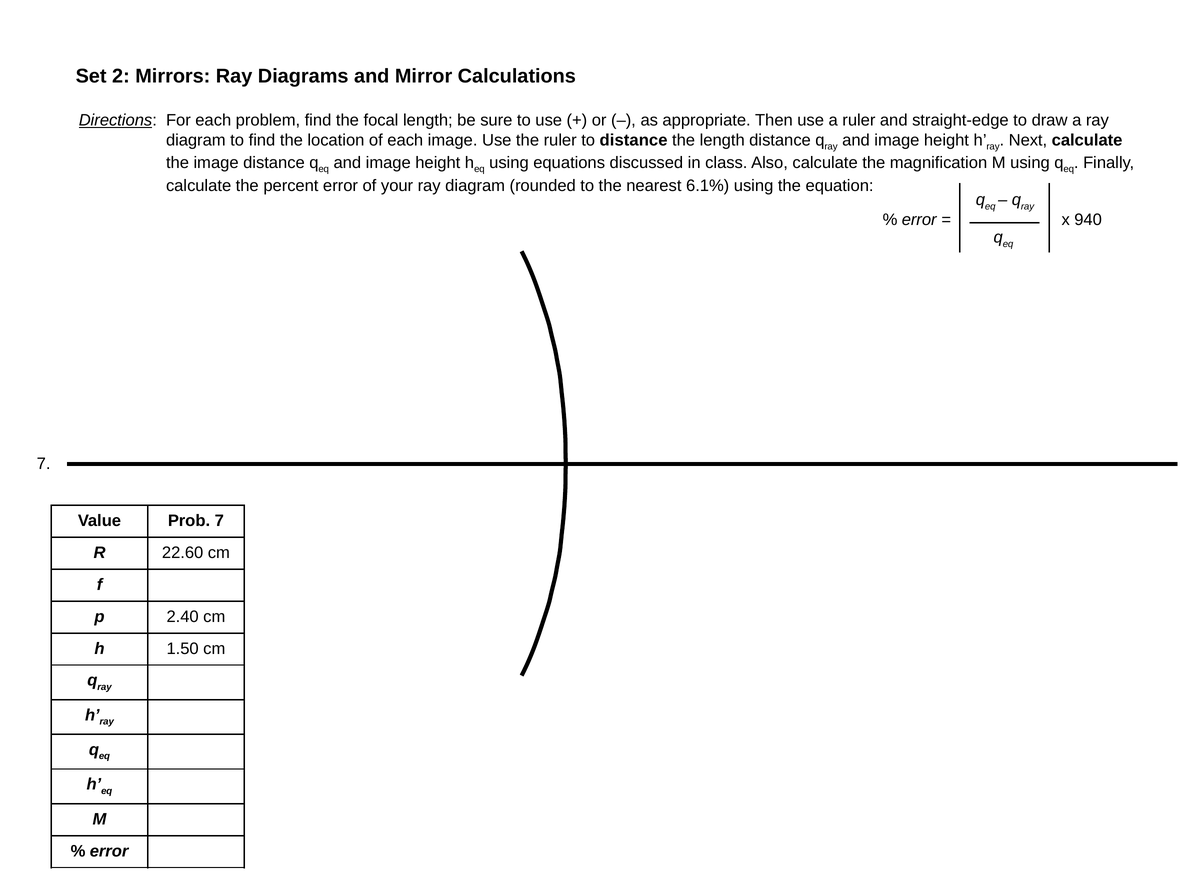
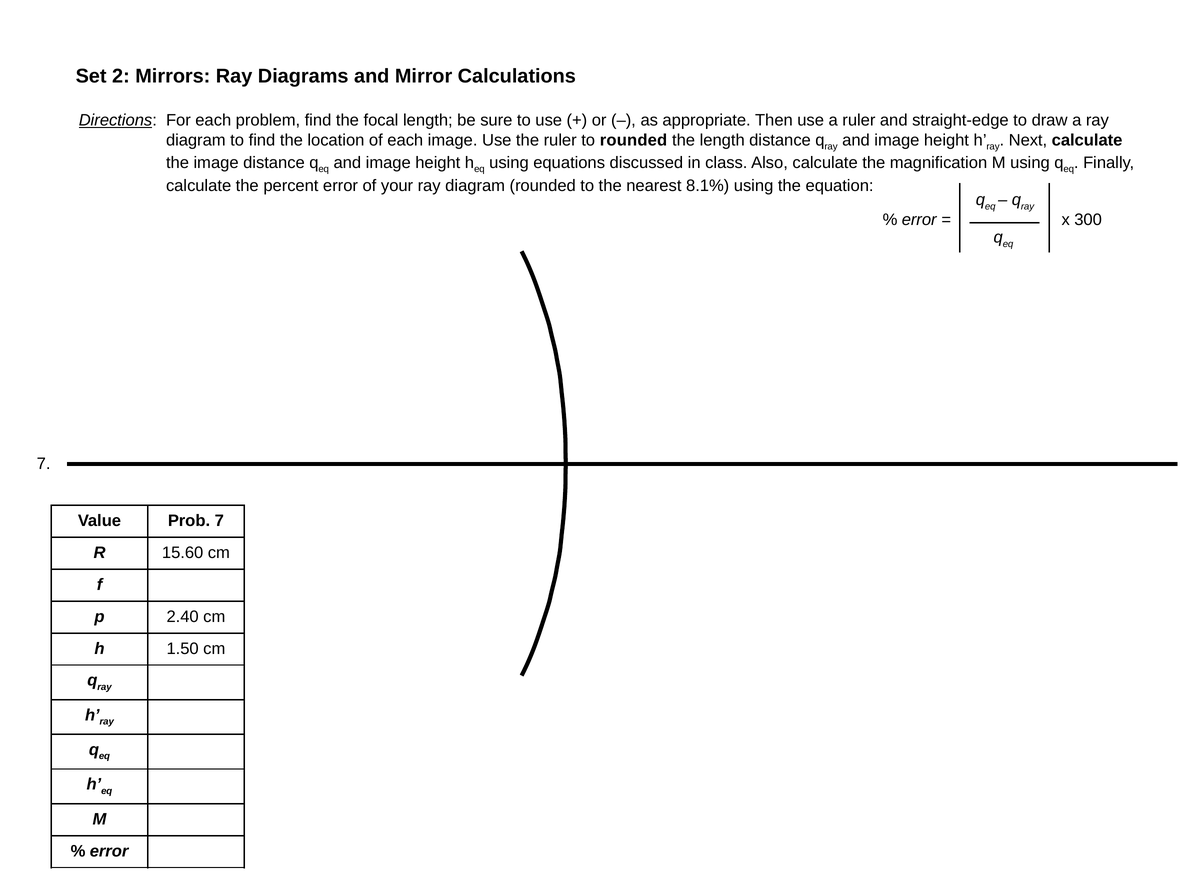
to distance: distance -> rounded (634, 140)
6.1%: 6.1% -> 8.1% (708, 186)
940: 940 -> 300 (1088, 220)
22.60: 22.60 -> 15.60 (183, 553)
